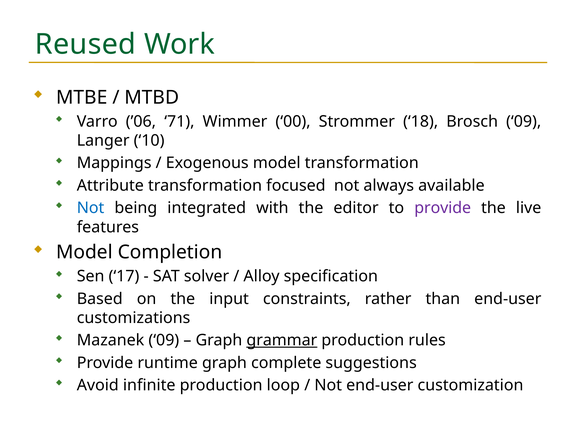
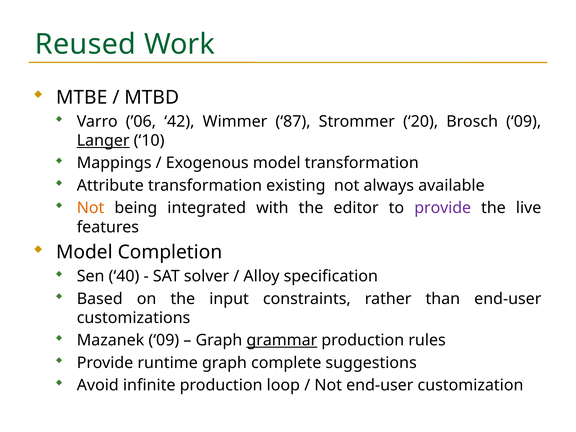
71: 71 -> 42 (179, 121)
00: 00 -> 87 (293, 121)
18: 18 -> 20 (421, 121)
Langer underline: none -> present (103, 141)
focused: focused -> existing (296, 185)
Not colour: blue -> orange (91, 208)
17: 17 -> 40 (124, 276)
